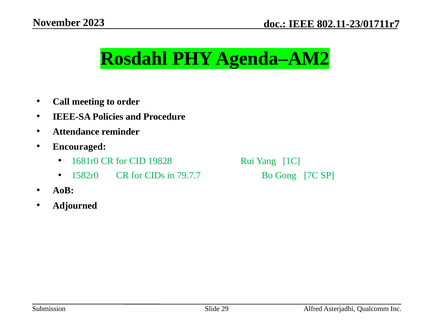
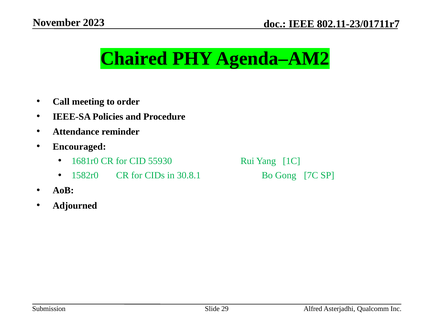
Rosdahl: Rosdahl -> Chaired (134, 59)
19828: 19828 -> 55930 (160, 161)
79.7.7: 79.7.7 -> 30.8.1 (189, 176)
